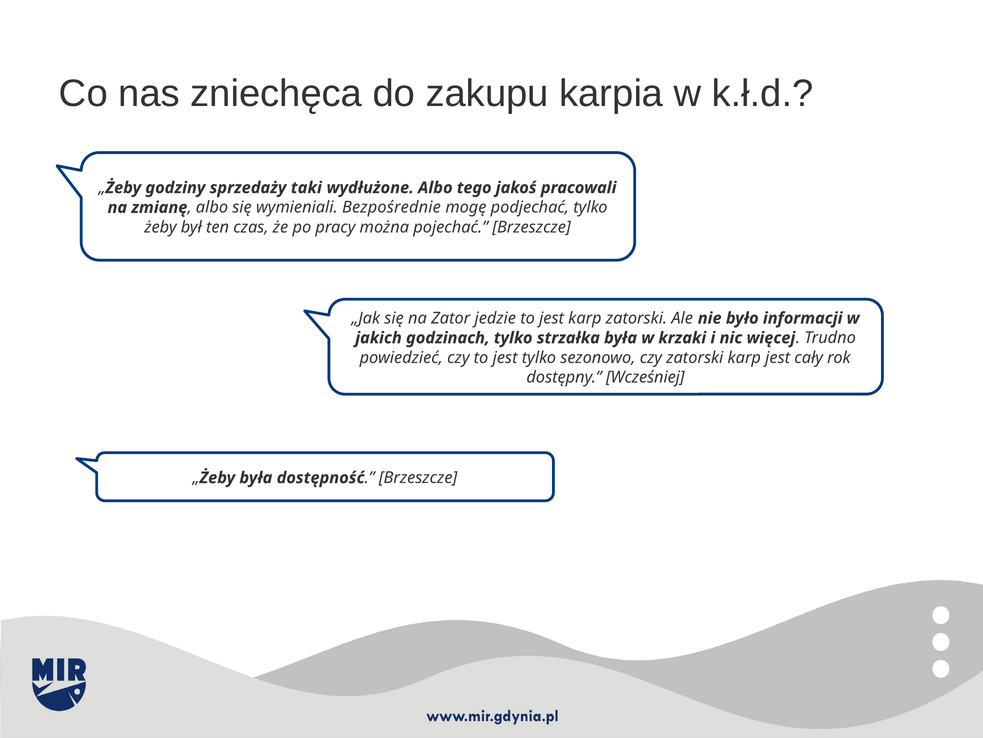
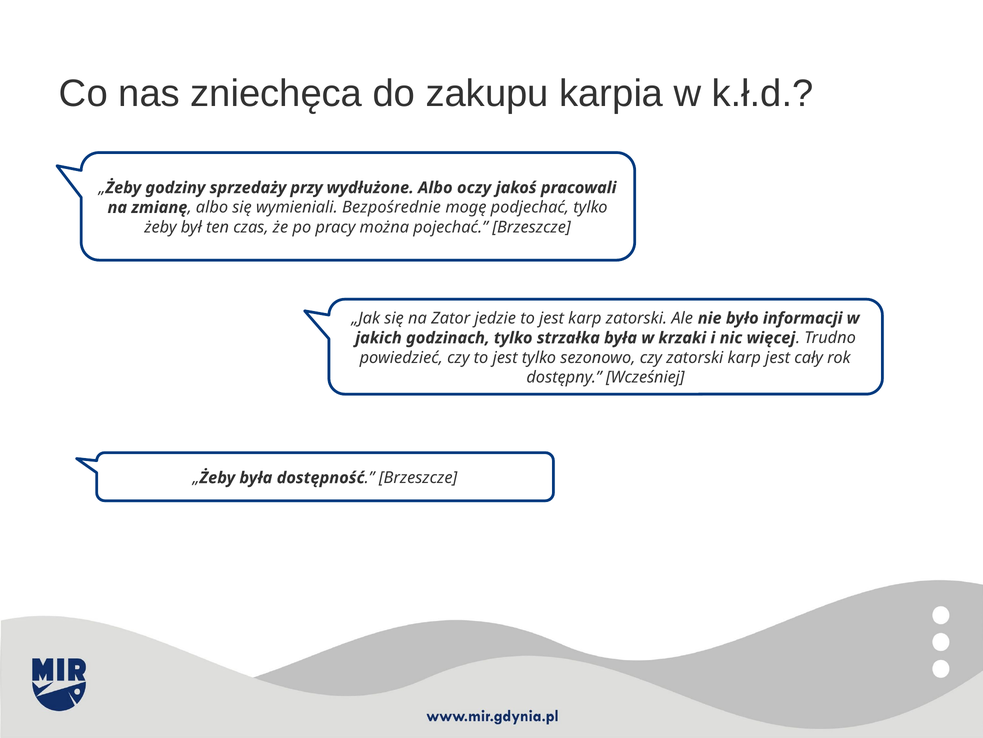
taki: taki -> przy (307, 188)
tego: tego -> oczy (474, 188)
